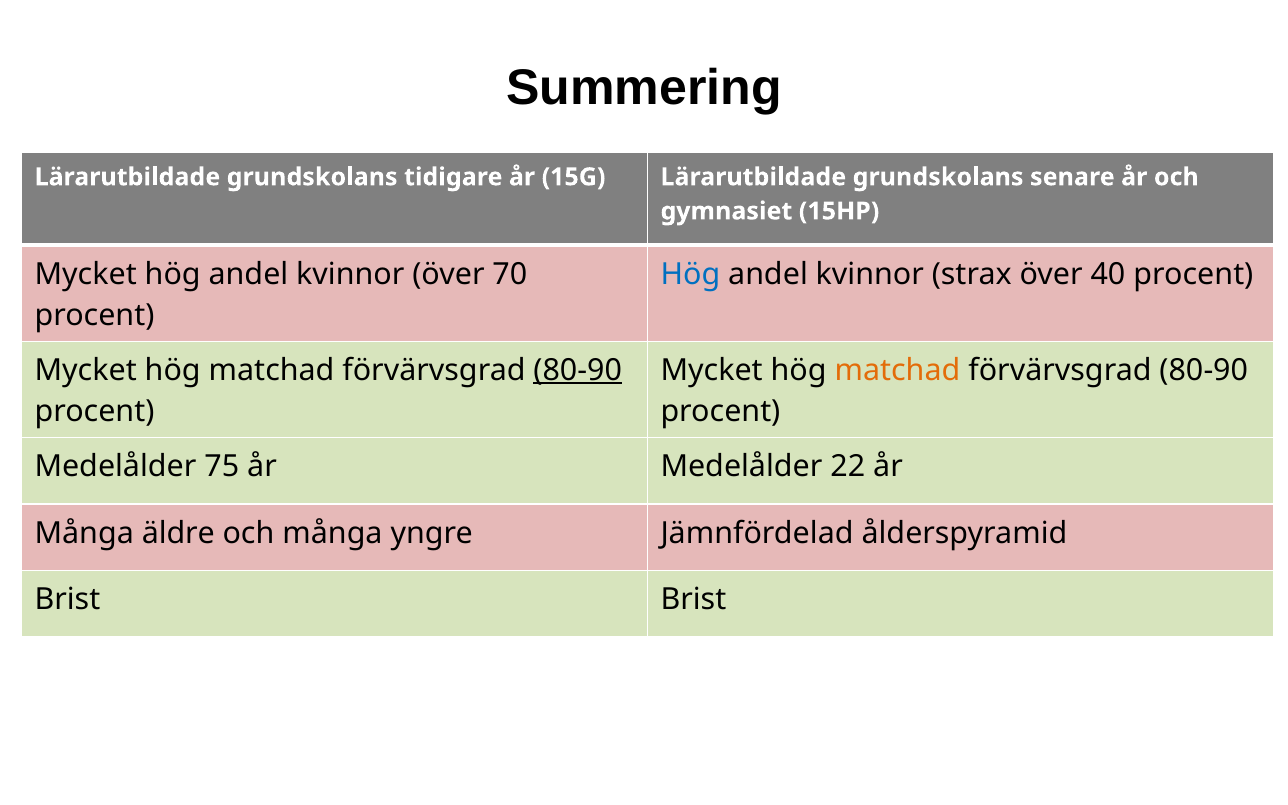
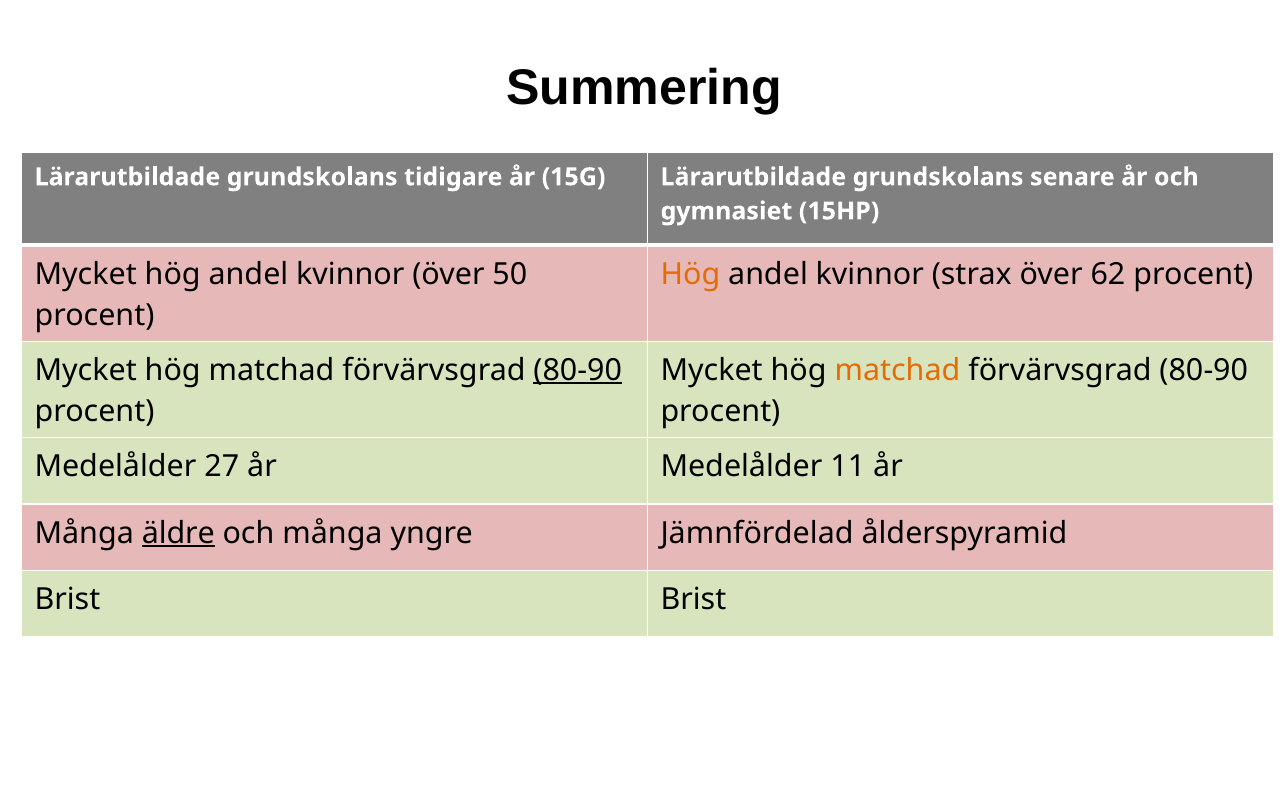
70: 70 -> 50 (510, 274)
Hög colour: blue -> orange (690, 274)
40: 40 -> 62 (1108, 274)
75: 75 -> 27 (222, 466)
22: 22 -> 11 (848, 466)
äldre underline: none -> present (178, 533)
